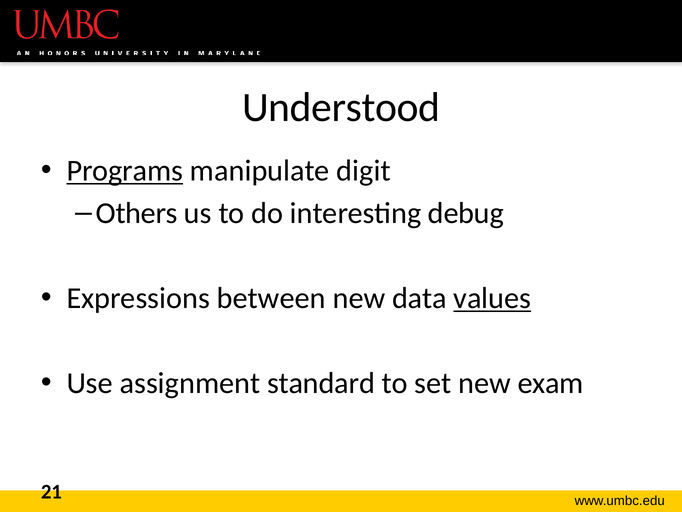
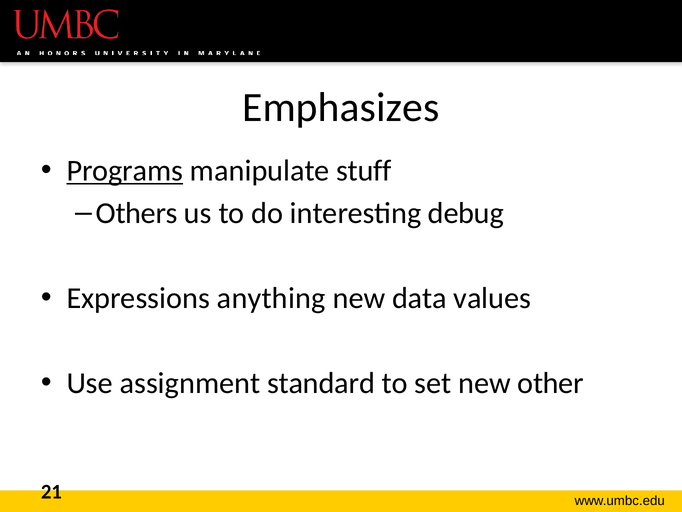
Understood: Understood -> Emphasizes (341, 107)
digit: digit -> stuff (364, 171)
between: between -> anything (271, 298)
values underline: present -> none (492, 298)
exam: exam -> other (551, 383)
